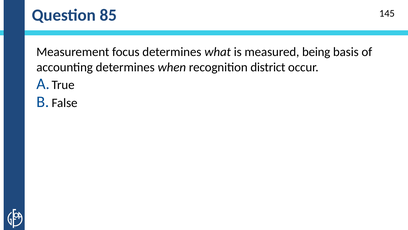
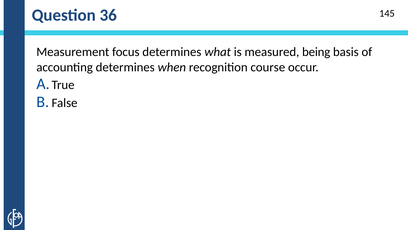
85: 85 -> 36 (108, 15)
district: district -> course (268, 67)
